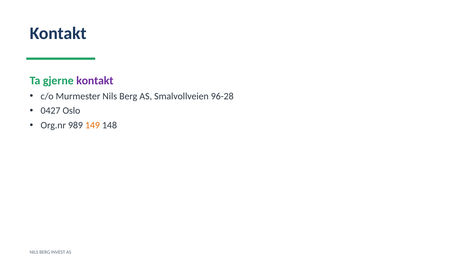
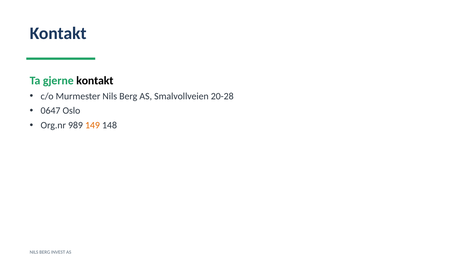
kontakt colour: purple -> black (95, 80)
96-28: 96-28 -> 20-28 (222, 96)
0427: 0427 -> 0647 (51, 111)
